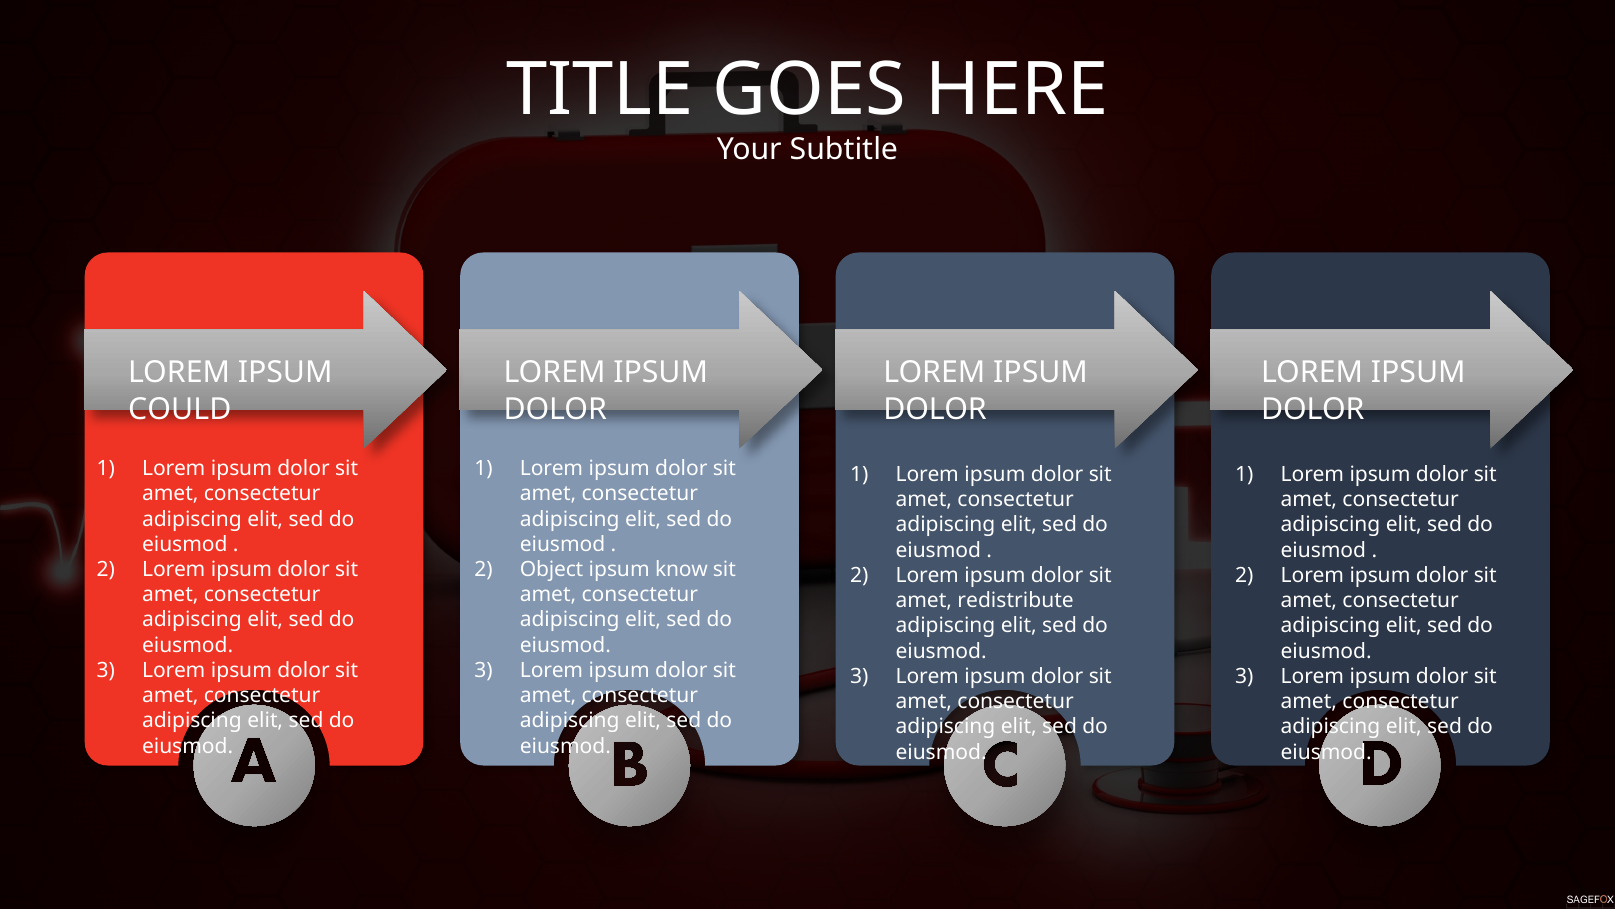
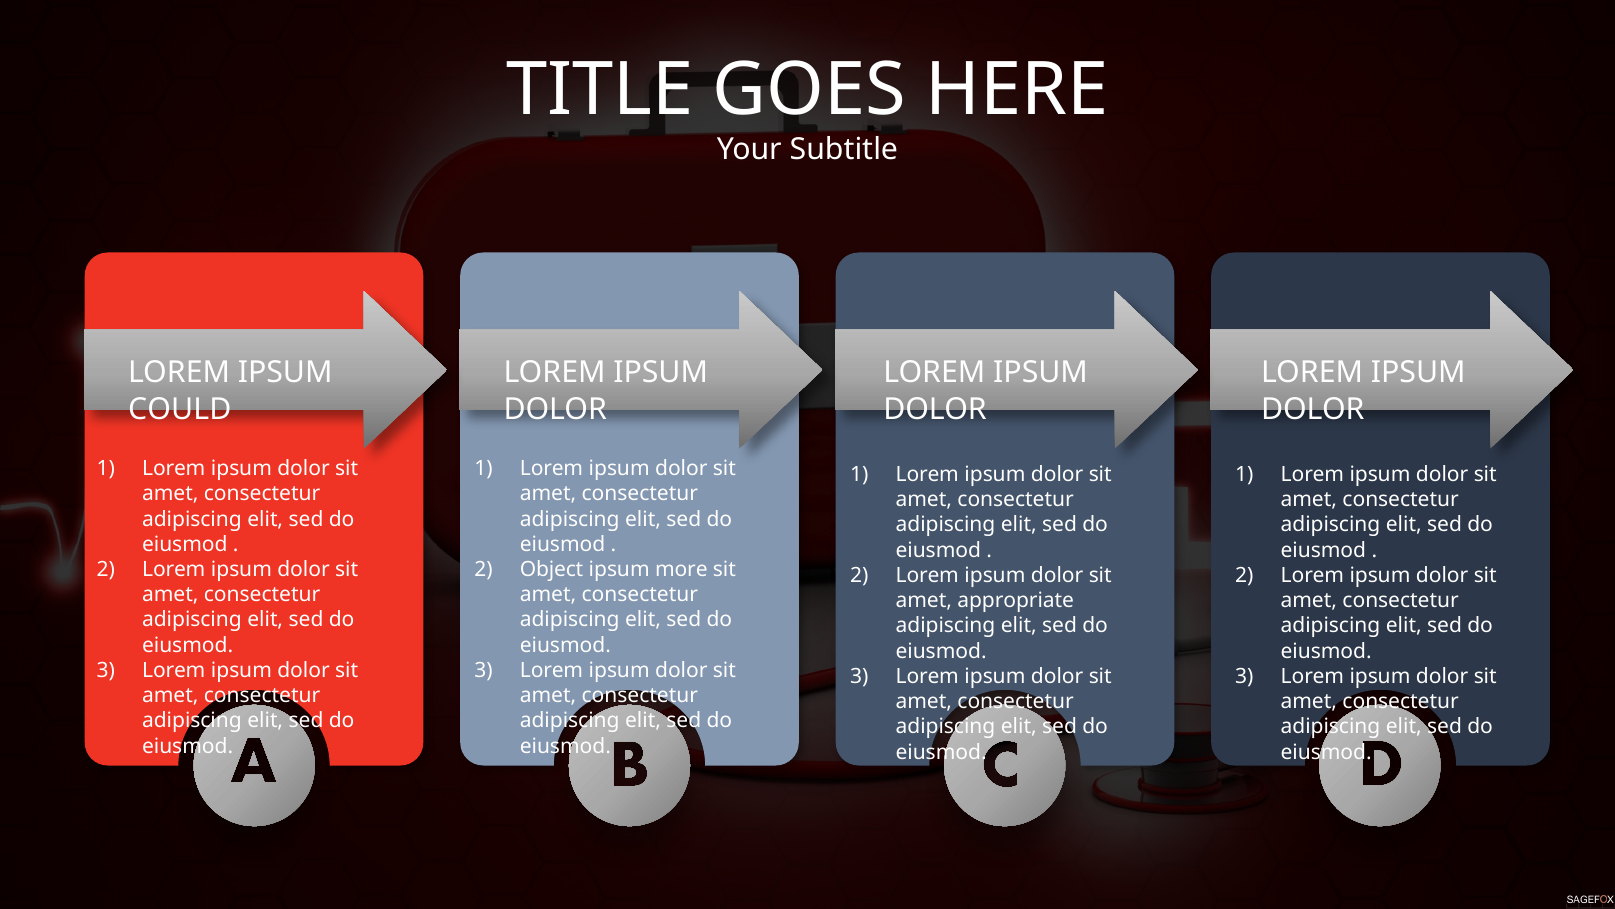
know: know -> more (681, 569)
redistribute: redistribute -> appropriate (1016, 600)
